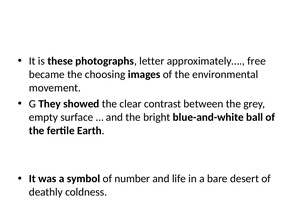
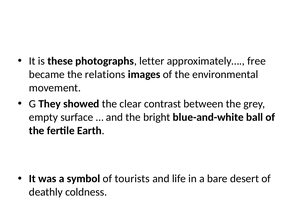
choosing: choosing -> relations (105, 74)
number: number -> tourists (132, 179)
